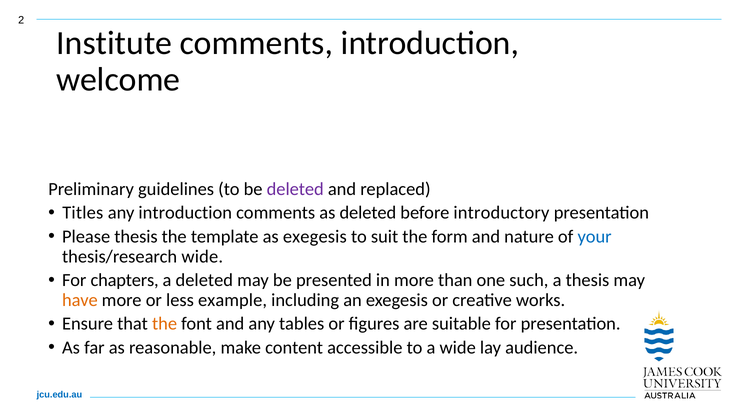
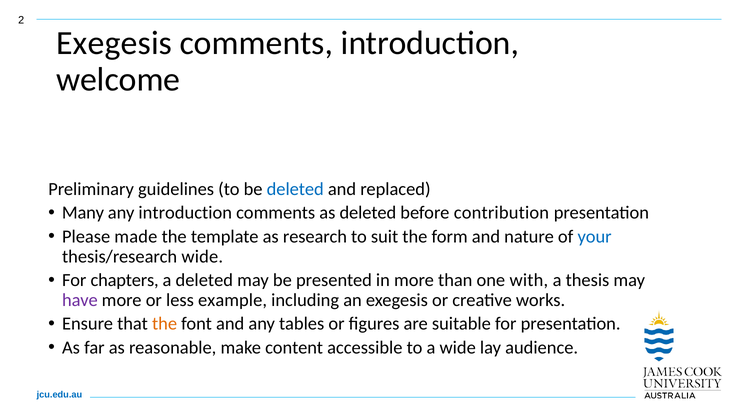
Institute: Institute -> Exegesis (114, 43)
deleted colour: purple -> blue (295, 189)
Titles: Titles -> Many (83, 213)
introductory: introductory -> contribution (501, 213)
Please thesis: thesis -> made (136, 237)
as exegesis: exegesis -> research (315, 237)
such: such -> with (529, 280)
have colour: orange -> purple (80, 300)
